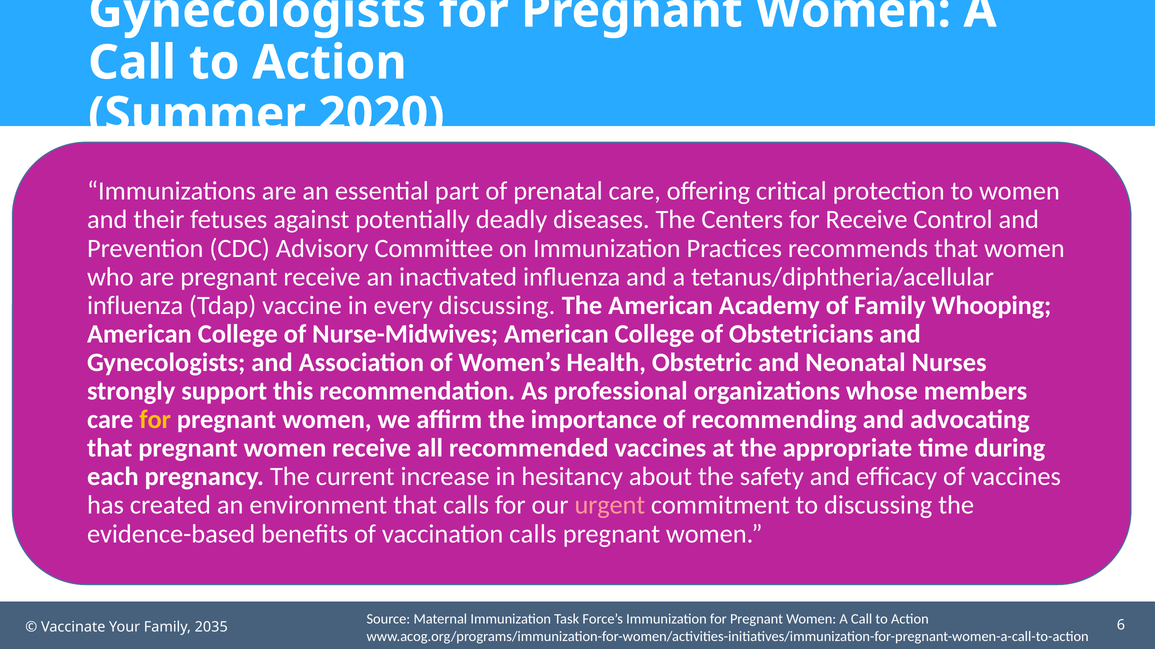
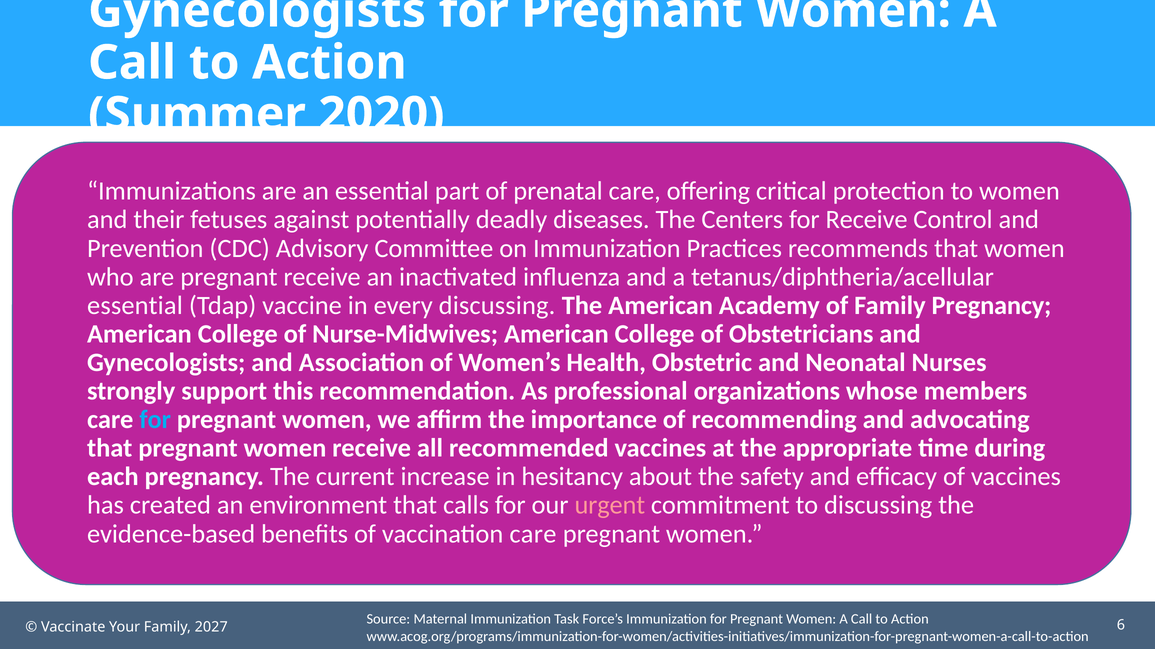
influenza: influenza -> essential (135, 306)
Family Whooping: Whooping -> Pregnancy (992, 306)
for colour: yellow -> light blue (155, 420)
vaccination calls: calls -> care (533, 534)
2035: 2035 -> 2027 (211, 628)
